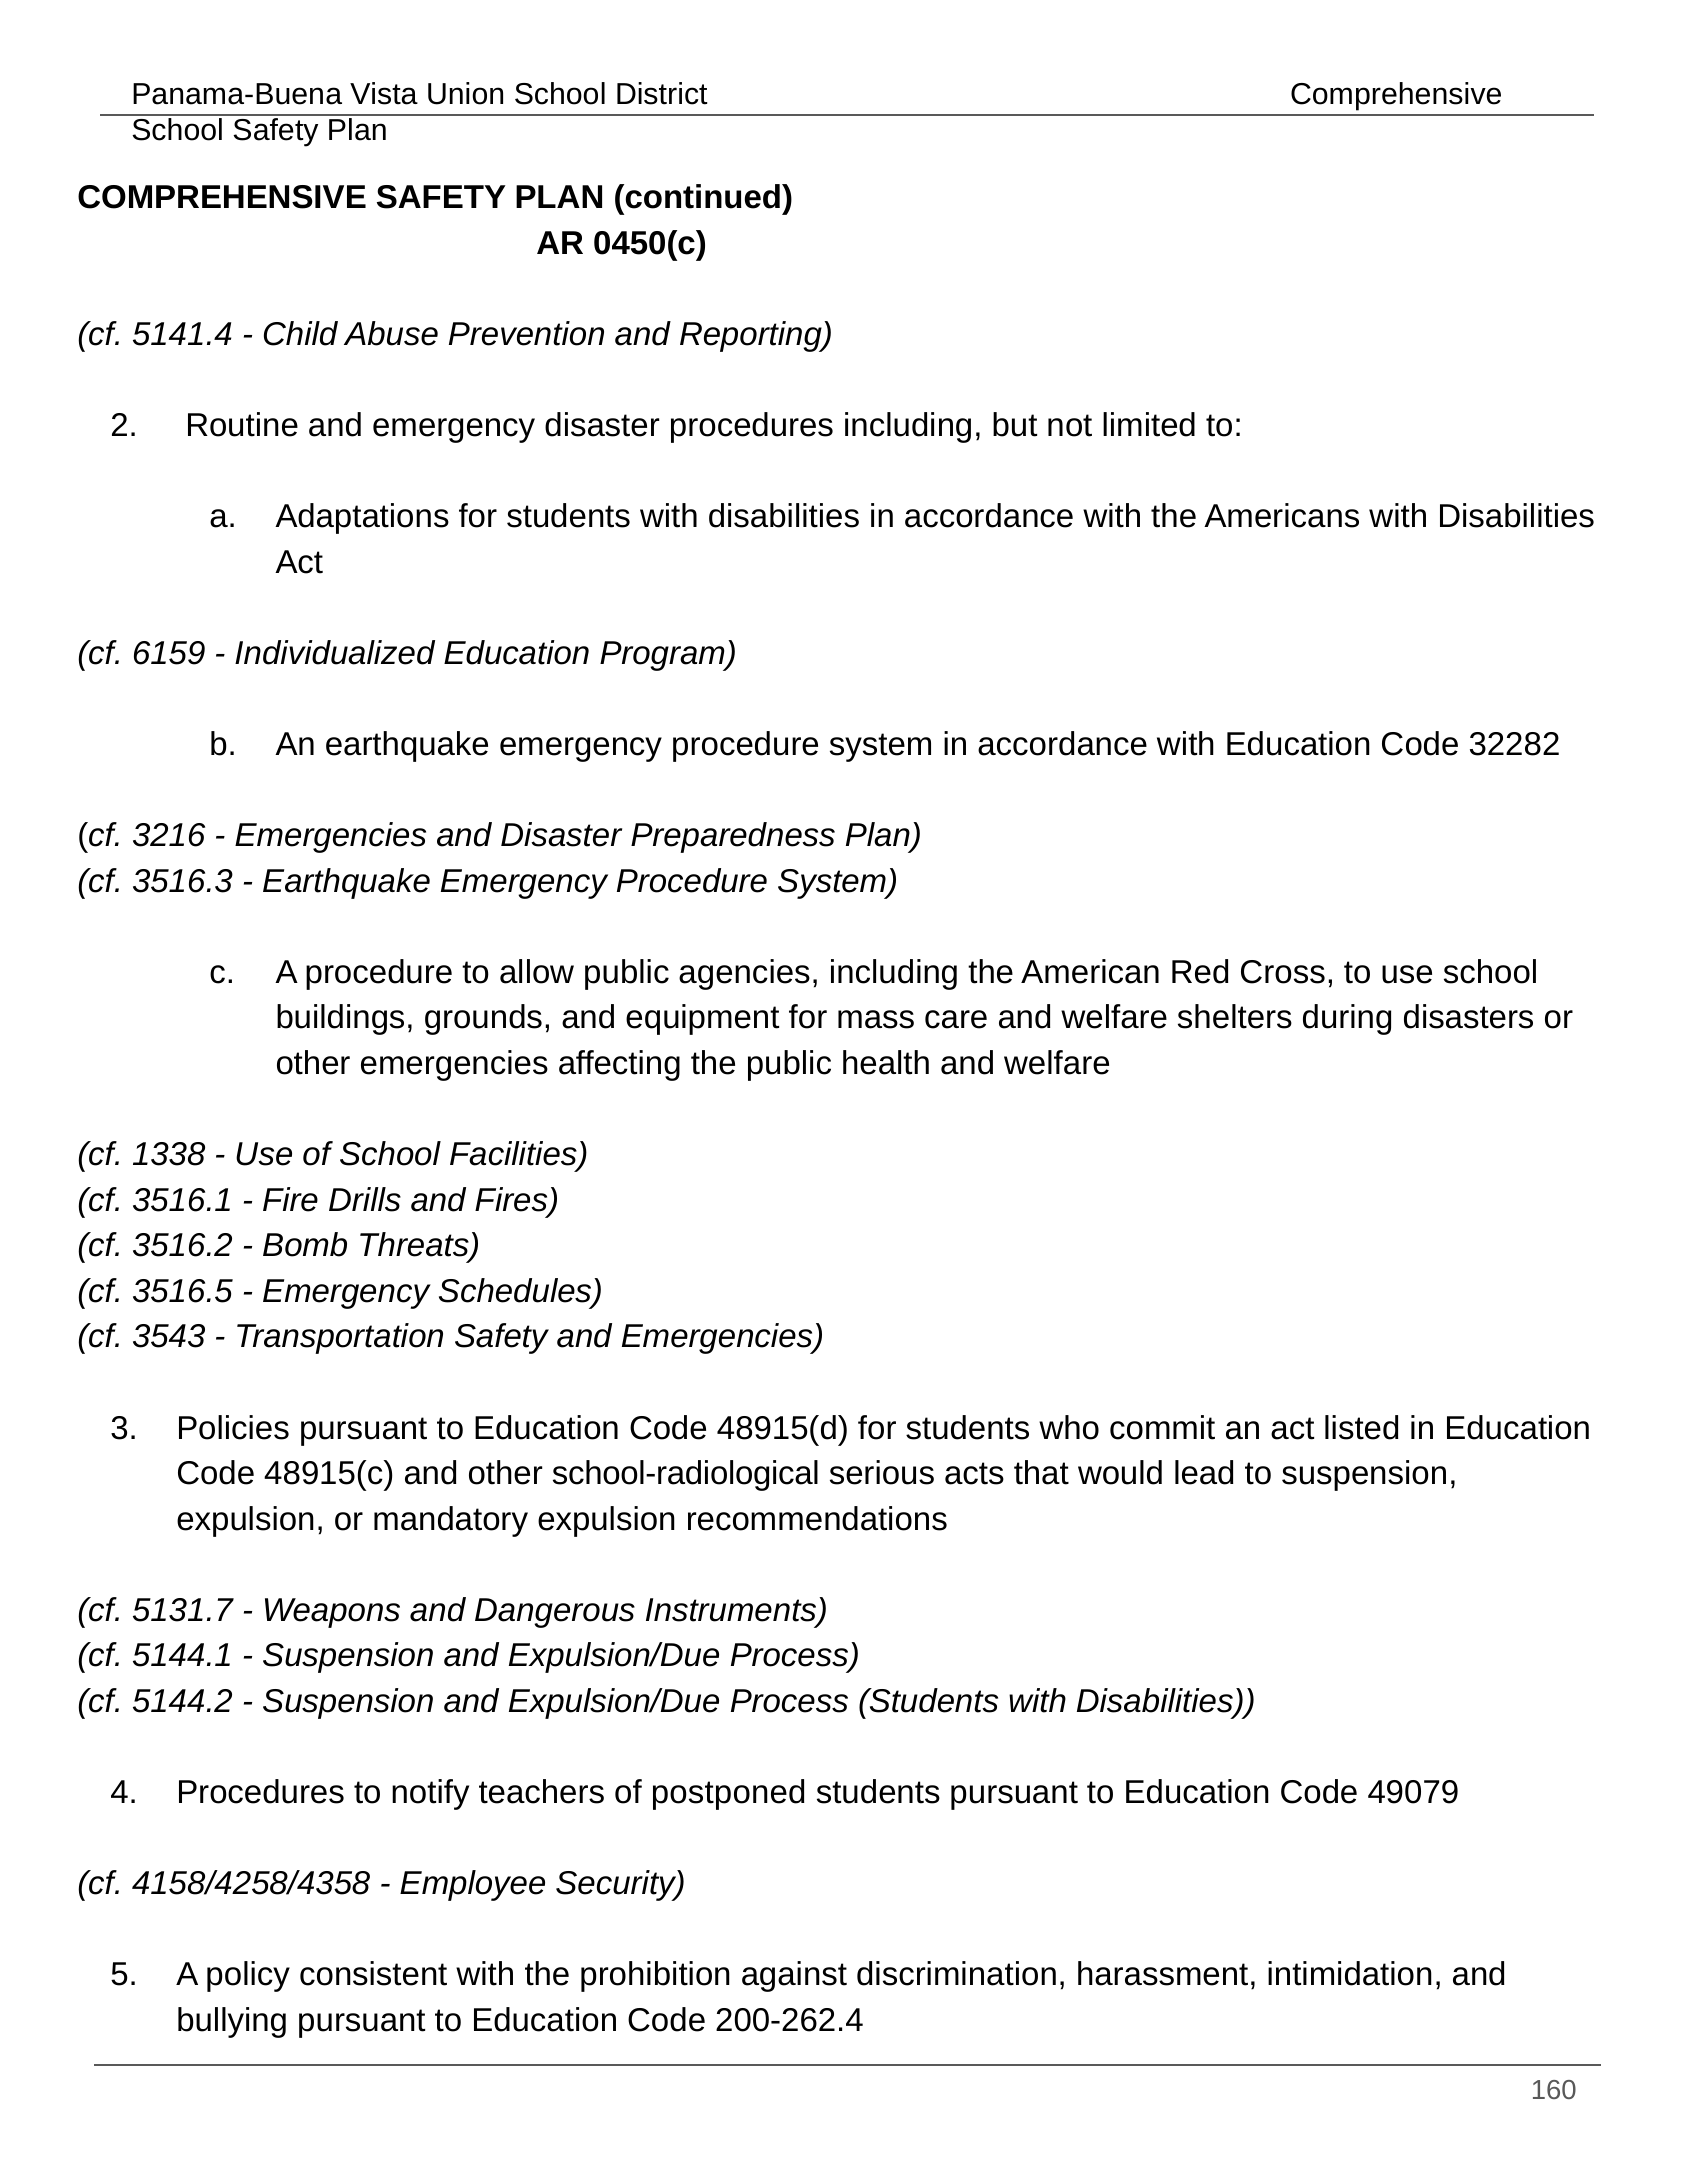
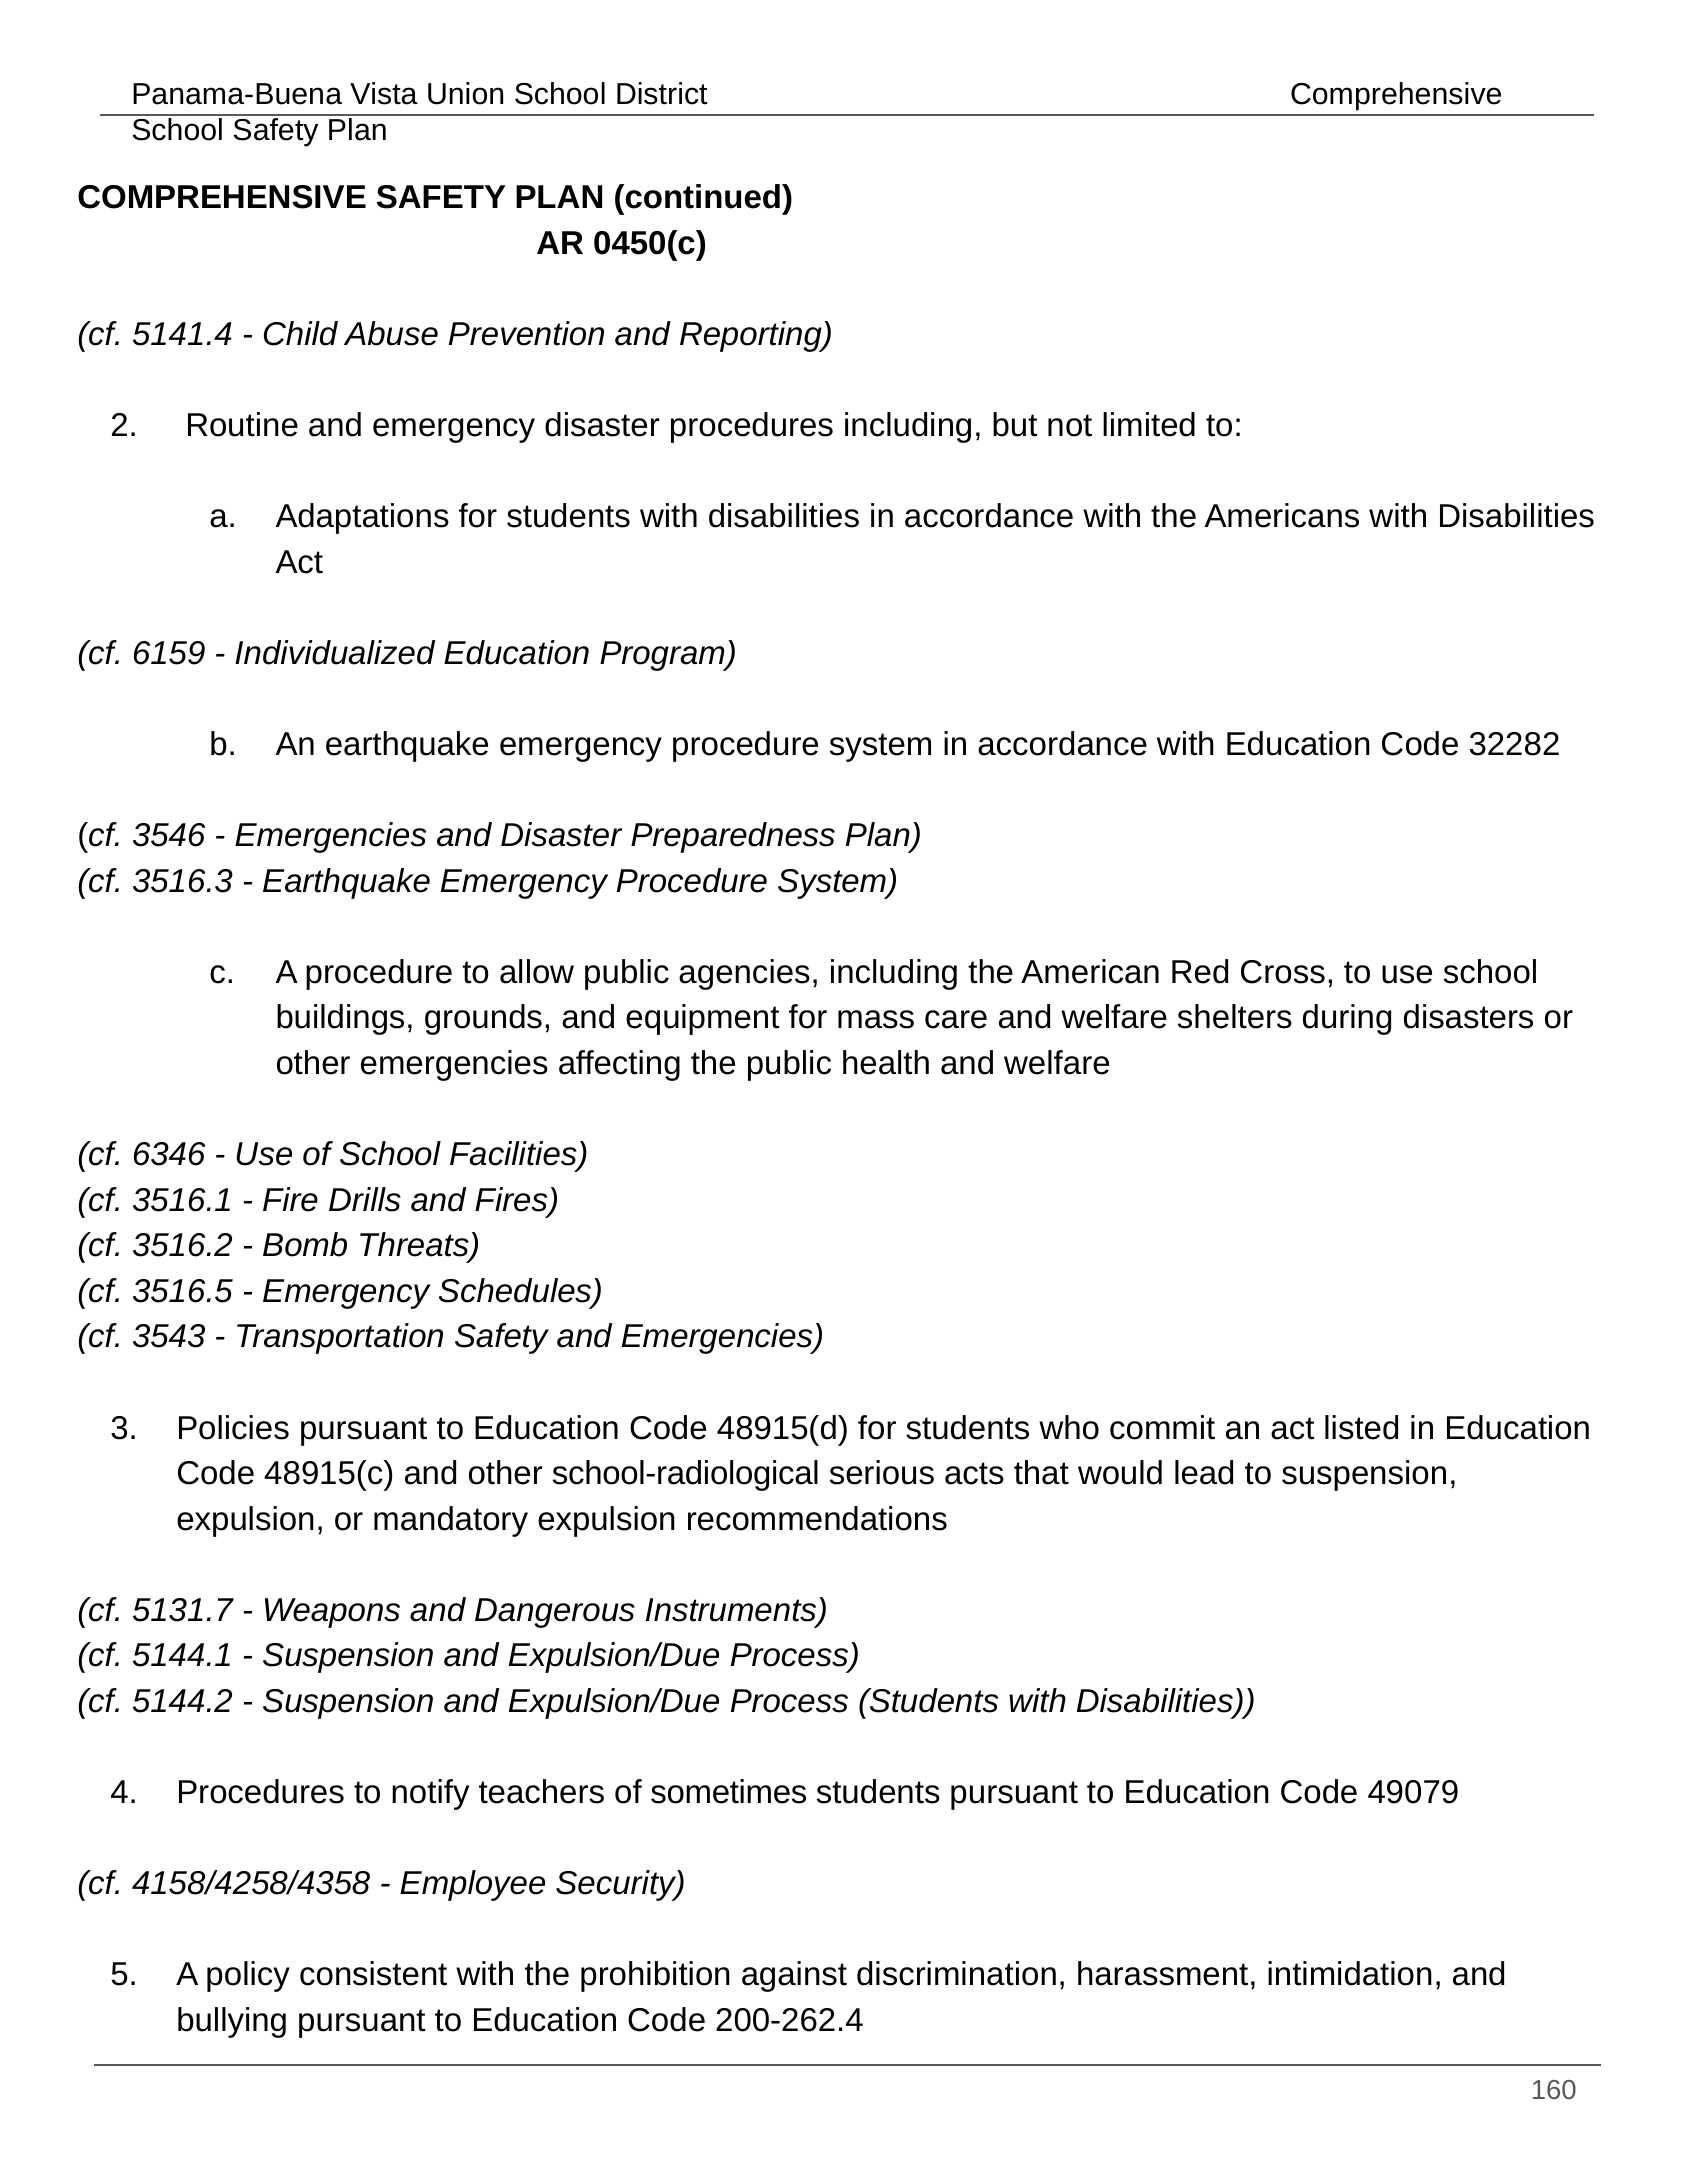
3216: 3216 -> 3546 (169, 836)
1338: 1338 -> 6346 (169, 1155)
postponed: postponed -> sometimes (729, 1793)
